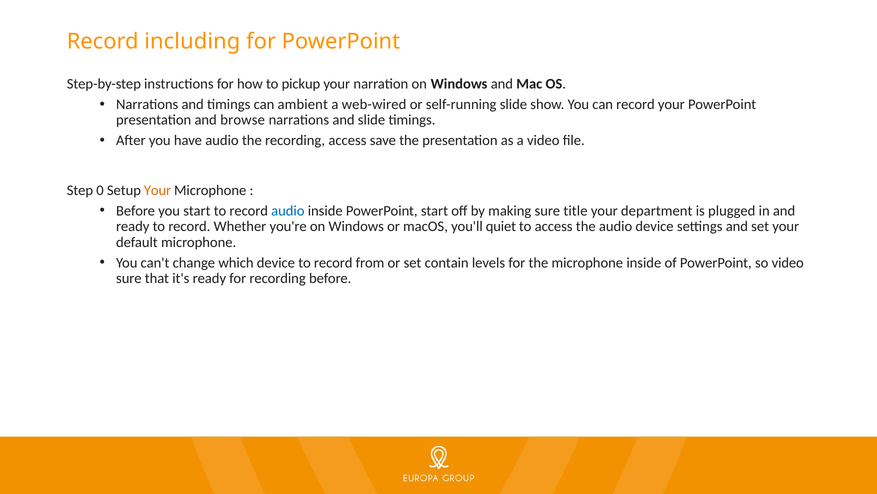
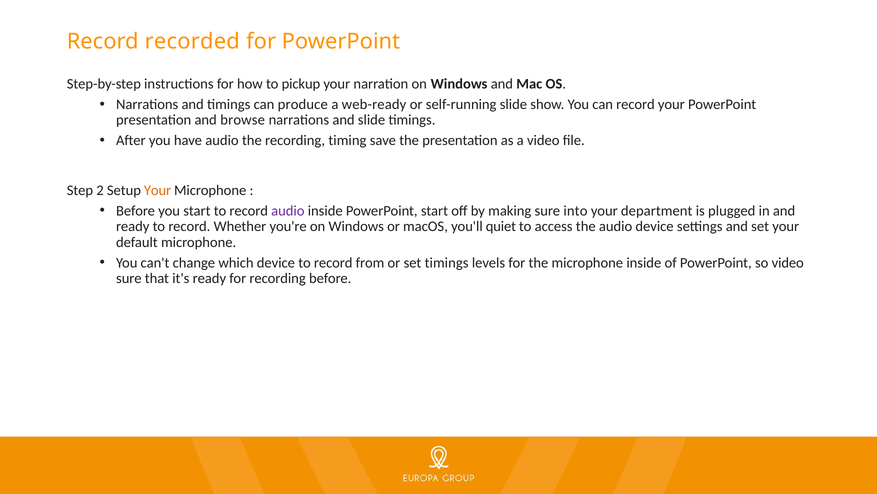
including: including -> recorded (192, 41)
ambient: ambient -> produce (303, 104)
web-wired: web-wired -> web-ready (374, 104)
recording access: access -> timing (347, 140)
0: 0 -> 2 (100, 190)
audio colour: blue -> purple (288, 210)
title: title -> into (575, 210)
set contain: contain -> timings (447, 262)
